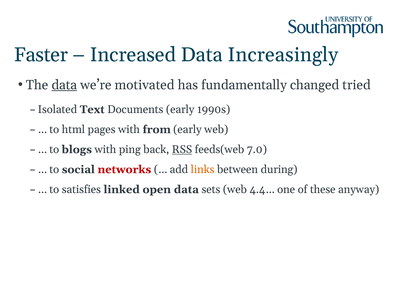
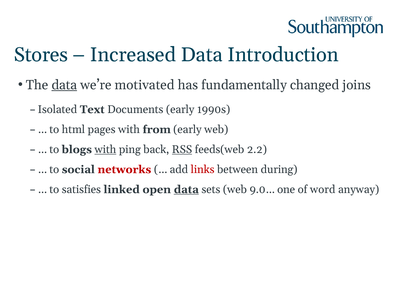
Faster: Faster -> Stores (41, 55)
Increasingly: Increasingly -> Introduction (283, 55)
tried: tried -> joins (357, 85)
with underline: none -> present (105, 149)
7.0: 7.0 -> 2.2 (257, 149)
links colour: orange -> red (203, 169)
data underline: none -> present (186, 189)
4.4…: 4.4… -> 9.0… (262, 189)
these: these -> word (323, 189)
